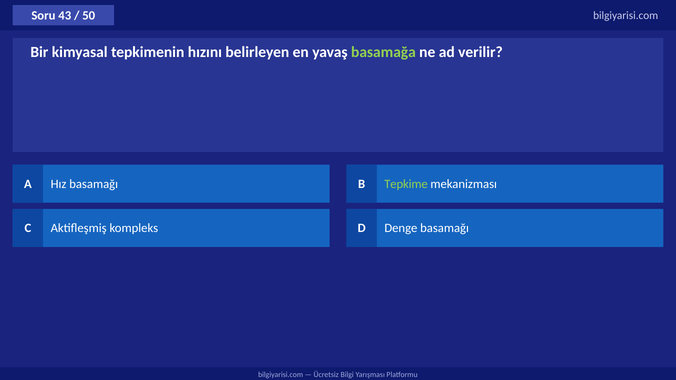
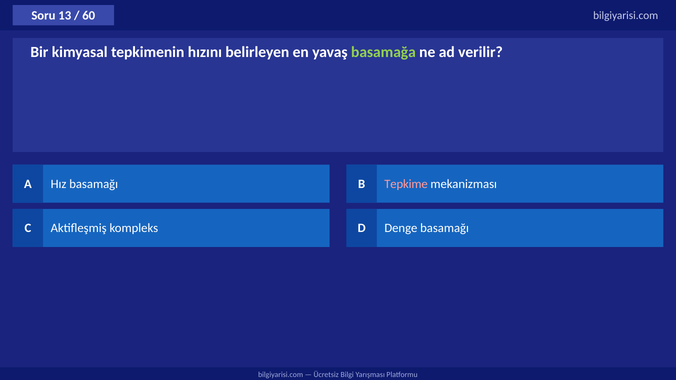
43: 43 -> 13 (65, 15)
50: 50 -> 60 (89, 15)
Tepkime colour: light green -> pink (406, 184)
